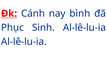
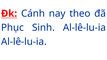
bình: bình -> theo (80, 14)
